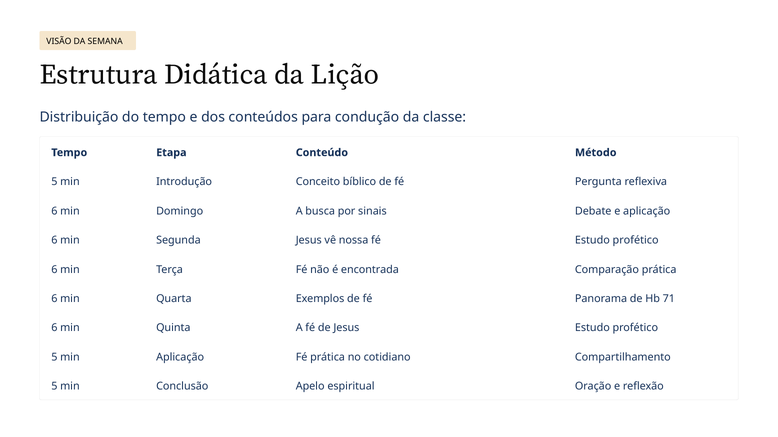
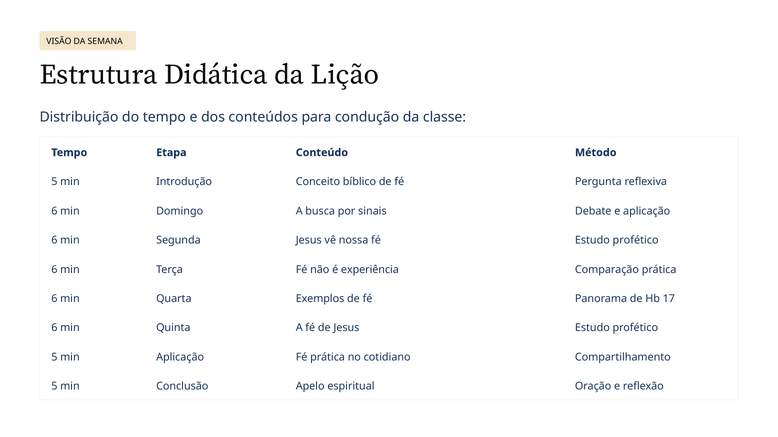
encontrada: encontrada -> experiência (370, 270)
71: 71 -> 17 (669, 299)
